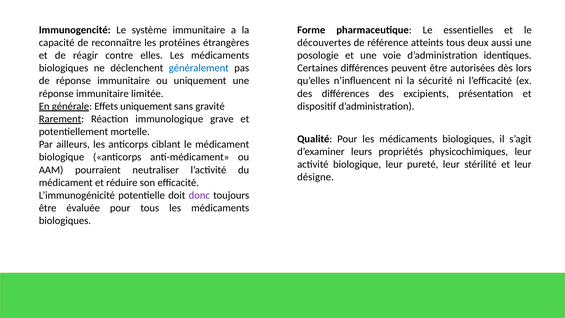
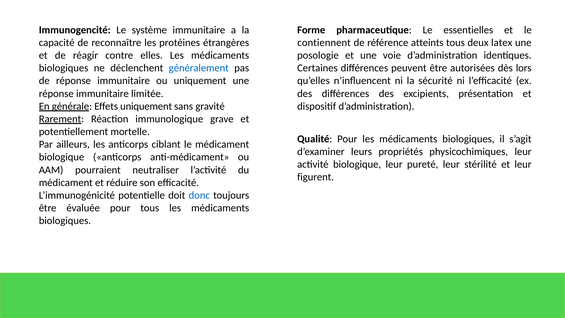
découvertes: découvertes -> contiennent (324, 43)
aussi: aussi -> latex (502, 43)
désigne: désigne -> figurent (316, 177)
donc colour: purple -> blue (199, 195)
